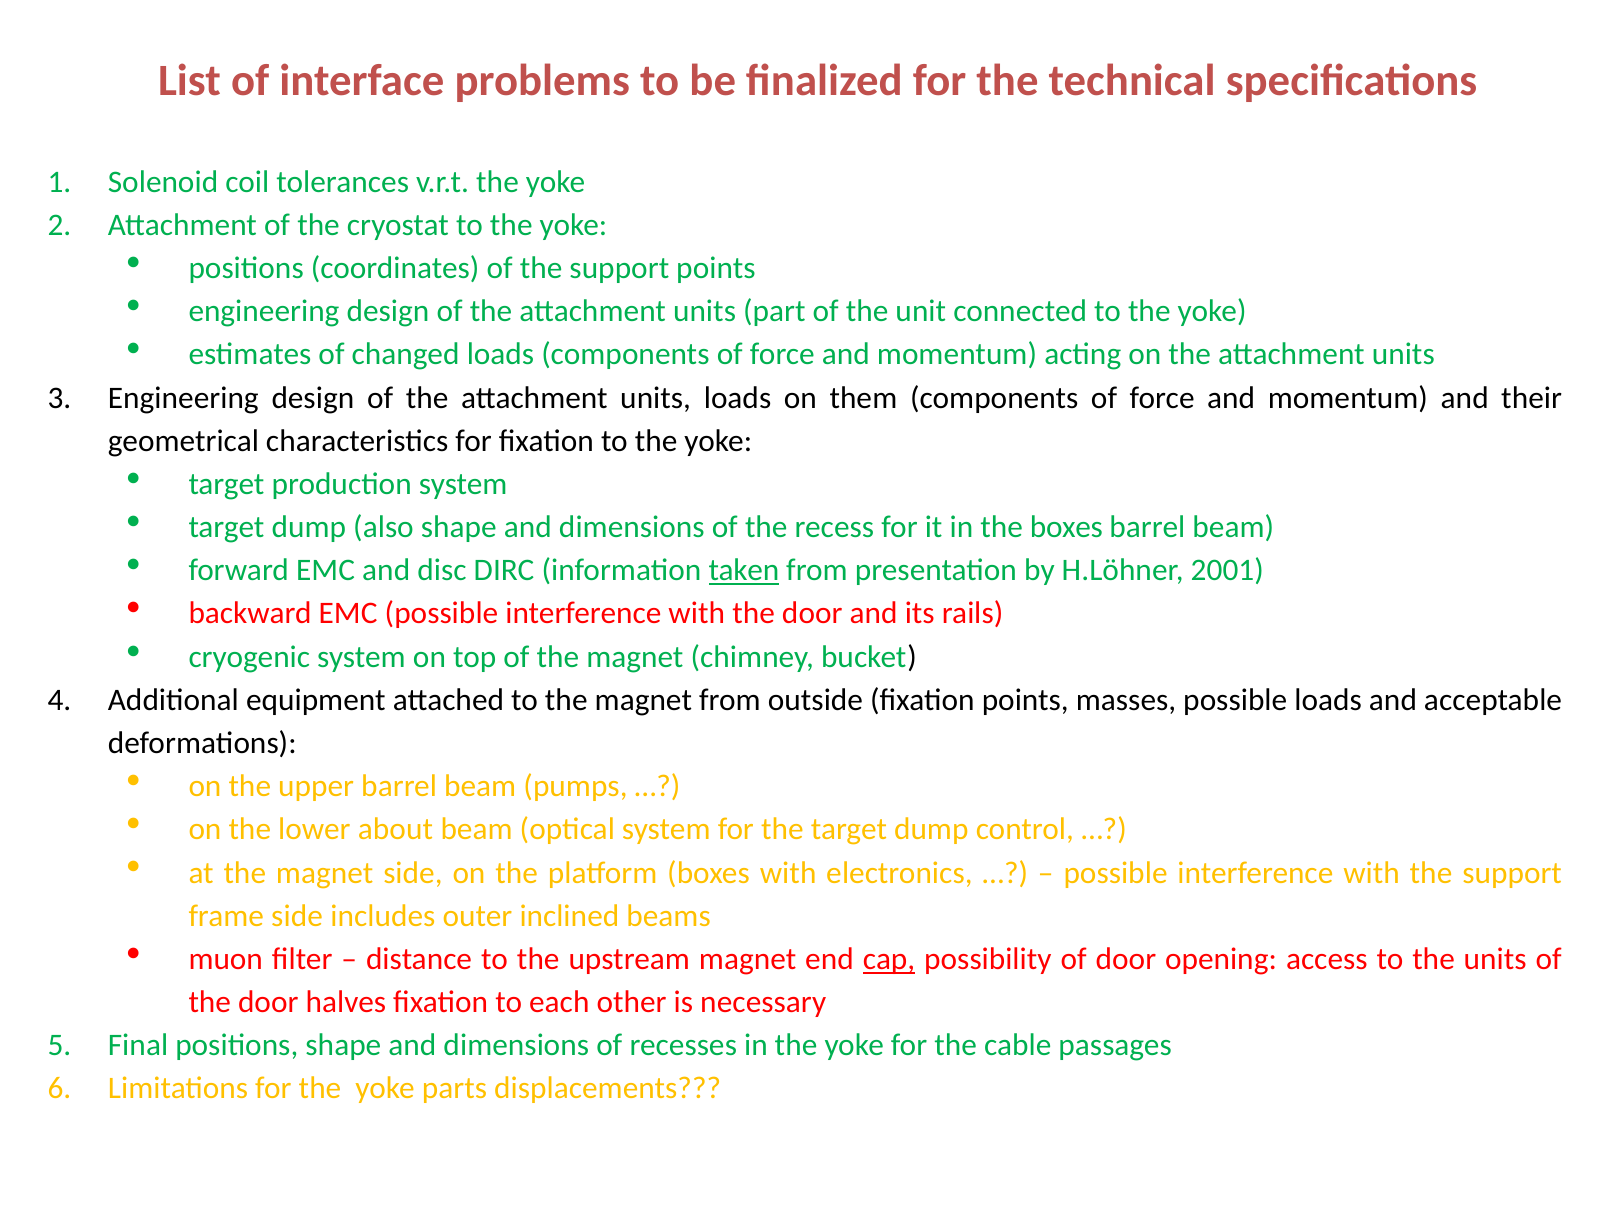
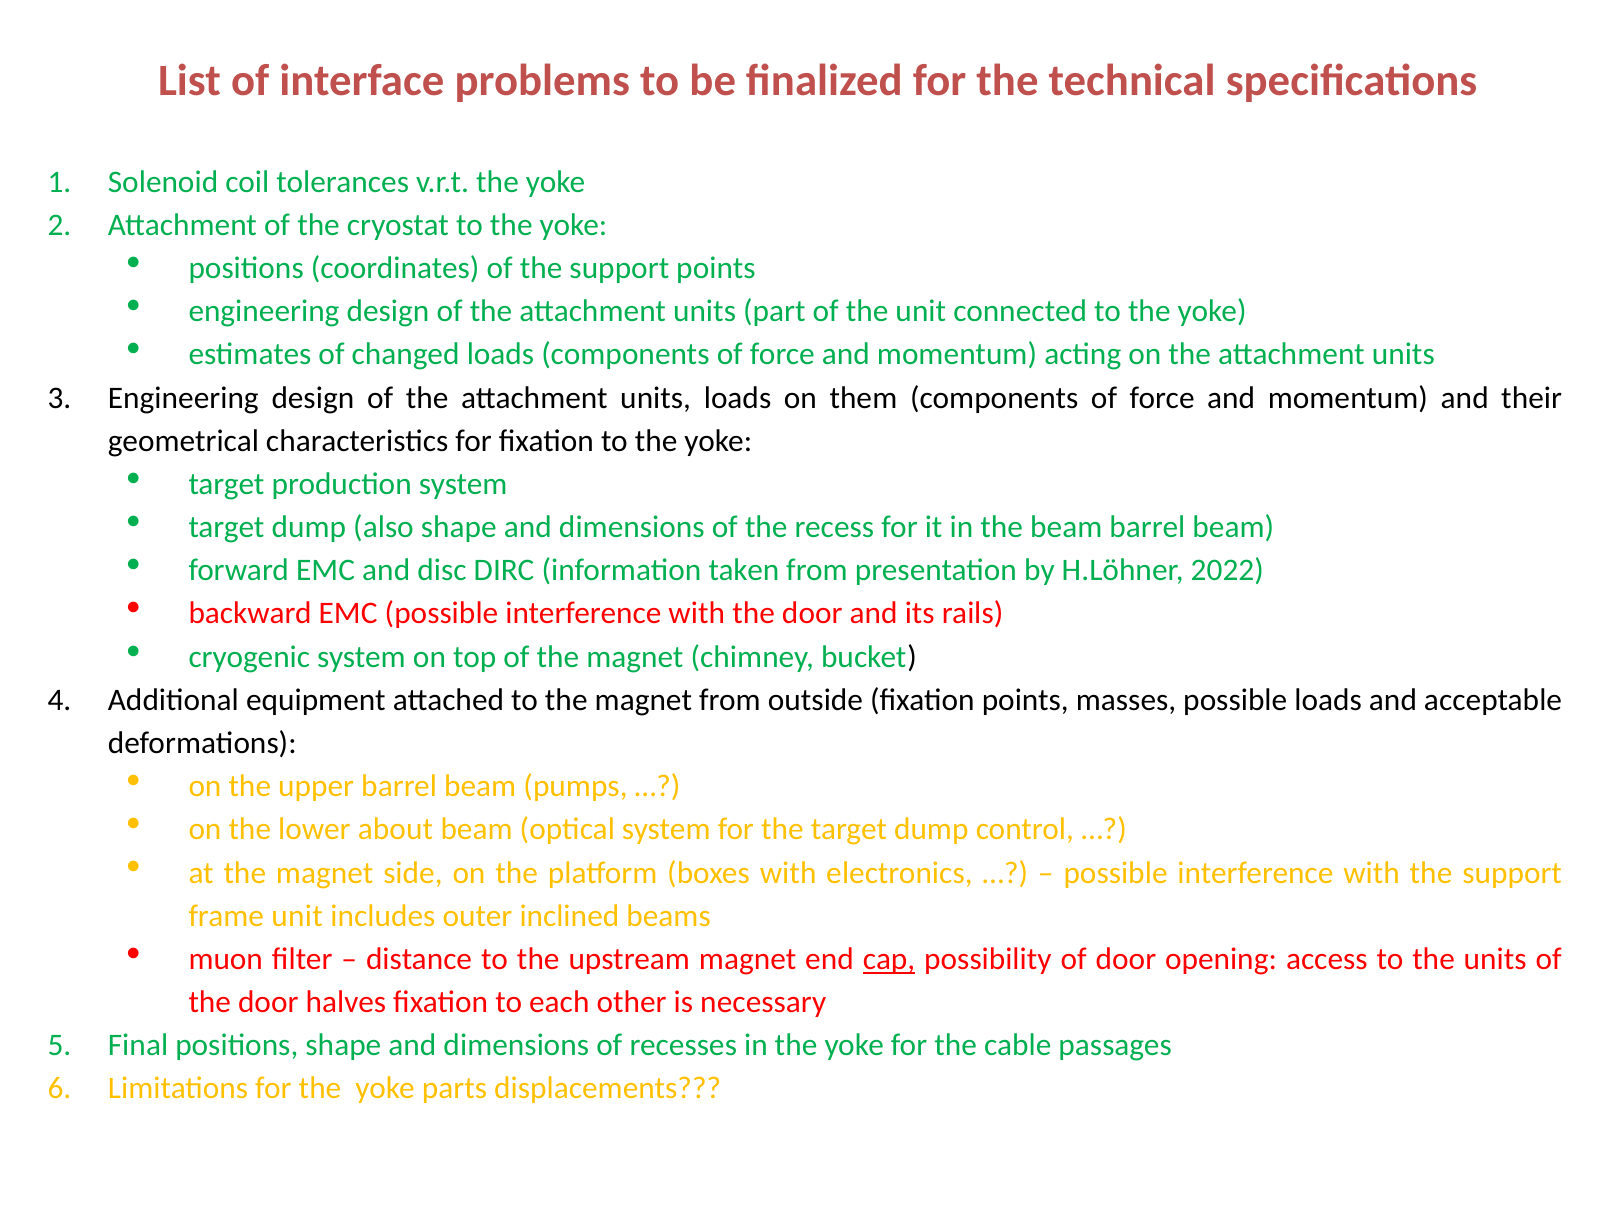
the boxes: boxes -> beam (1066, 527)
taken underline: present -> none (744, 571)
2001: 2001 -> 2022 (1227, 571)
frame side: side -> unit (297, 916)
